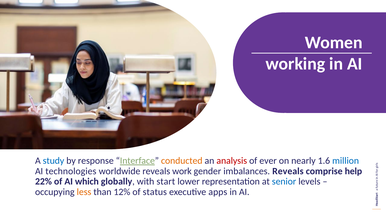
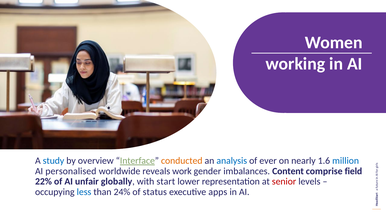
response: response -> overview (96, 161)
analysis colour: red -> blue (232, 161)
technologies: technologies -> personalised (71, 171)
imbalances Reveals: Reveals -> Content (288, 171)
help: help -> field (353, 171)
which: which -> unfair (87, 182)
senior colour: blue -> red (284, 182)
less colour: orange -> blue (84, 192)
12%: 12% -> 24% (122, 192)
